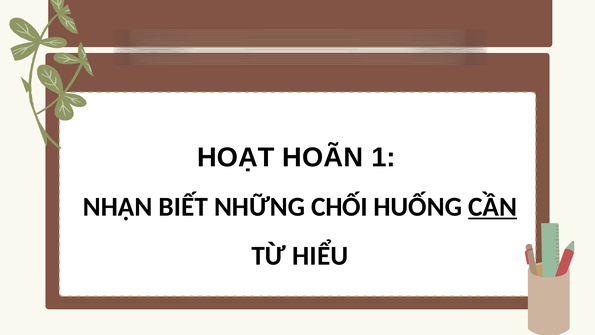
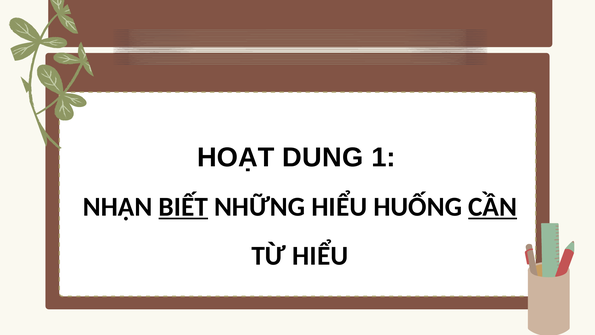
HOÃN: HOÃN -> DUNG (323, 157)
BIẾT underline: none -> present (183, 206)
NHỮNG CHỐI: CHỐI -> HIỂU (339, 206)
